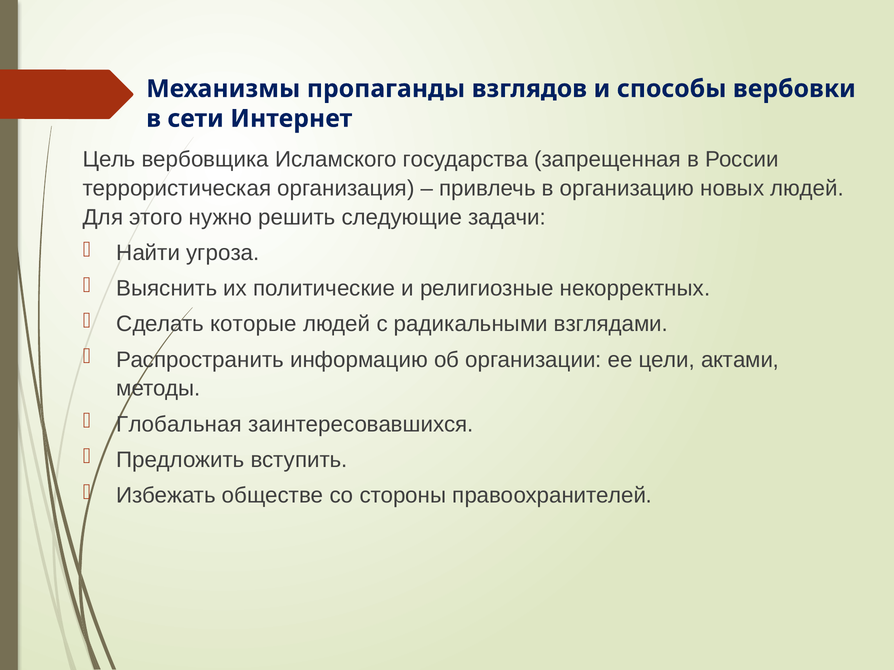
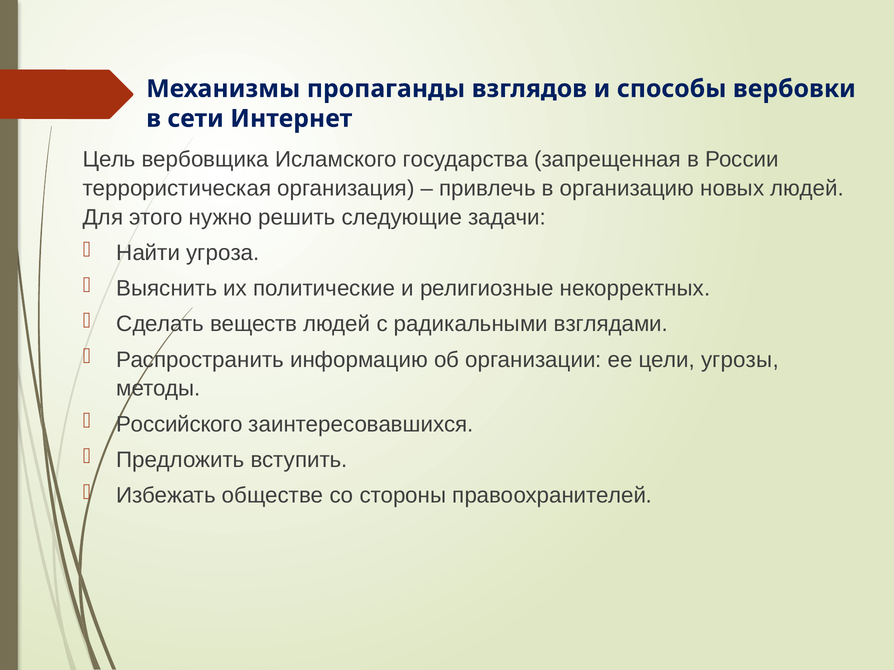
которые: которые -> веществ (254, 324)
актами: актами -> угрозы (740, 360)
Глобальная: Глобальная -> Российского (179, 424)
